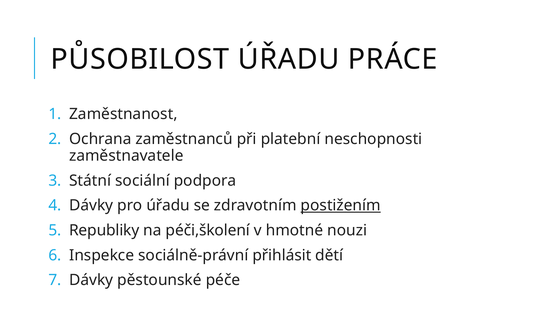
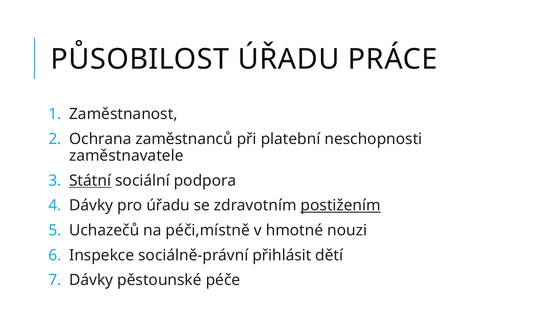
Státní underline: none -> present (90, 180)
Republiky: Republiky -> Uchazečů (104, 230)
péči,školení: péči,školení -> péči,místně (208, 230)
